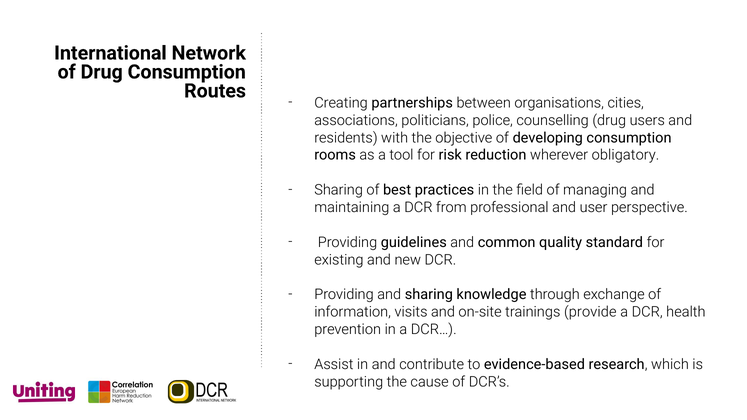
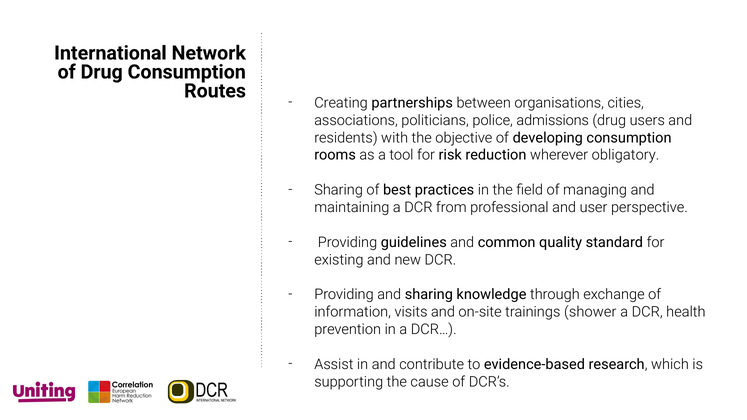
counselling: counselling -> admissions (553, 120)
provide: provide -> shower (590, 312)
